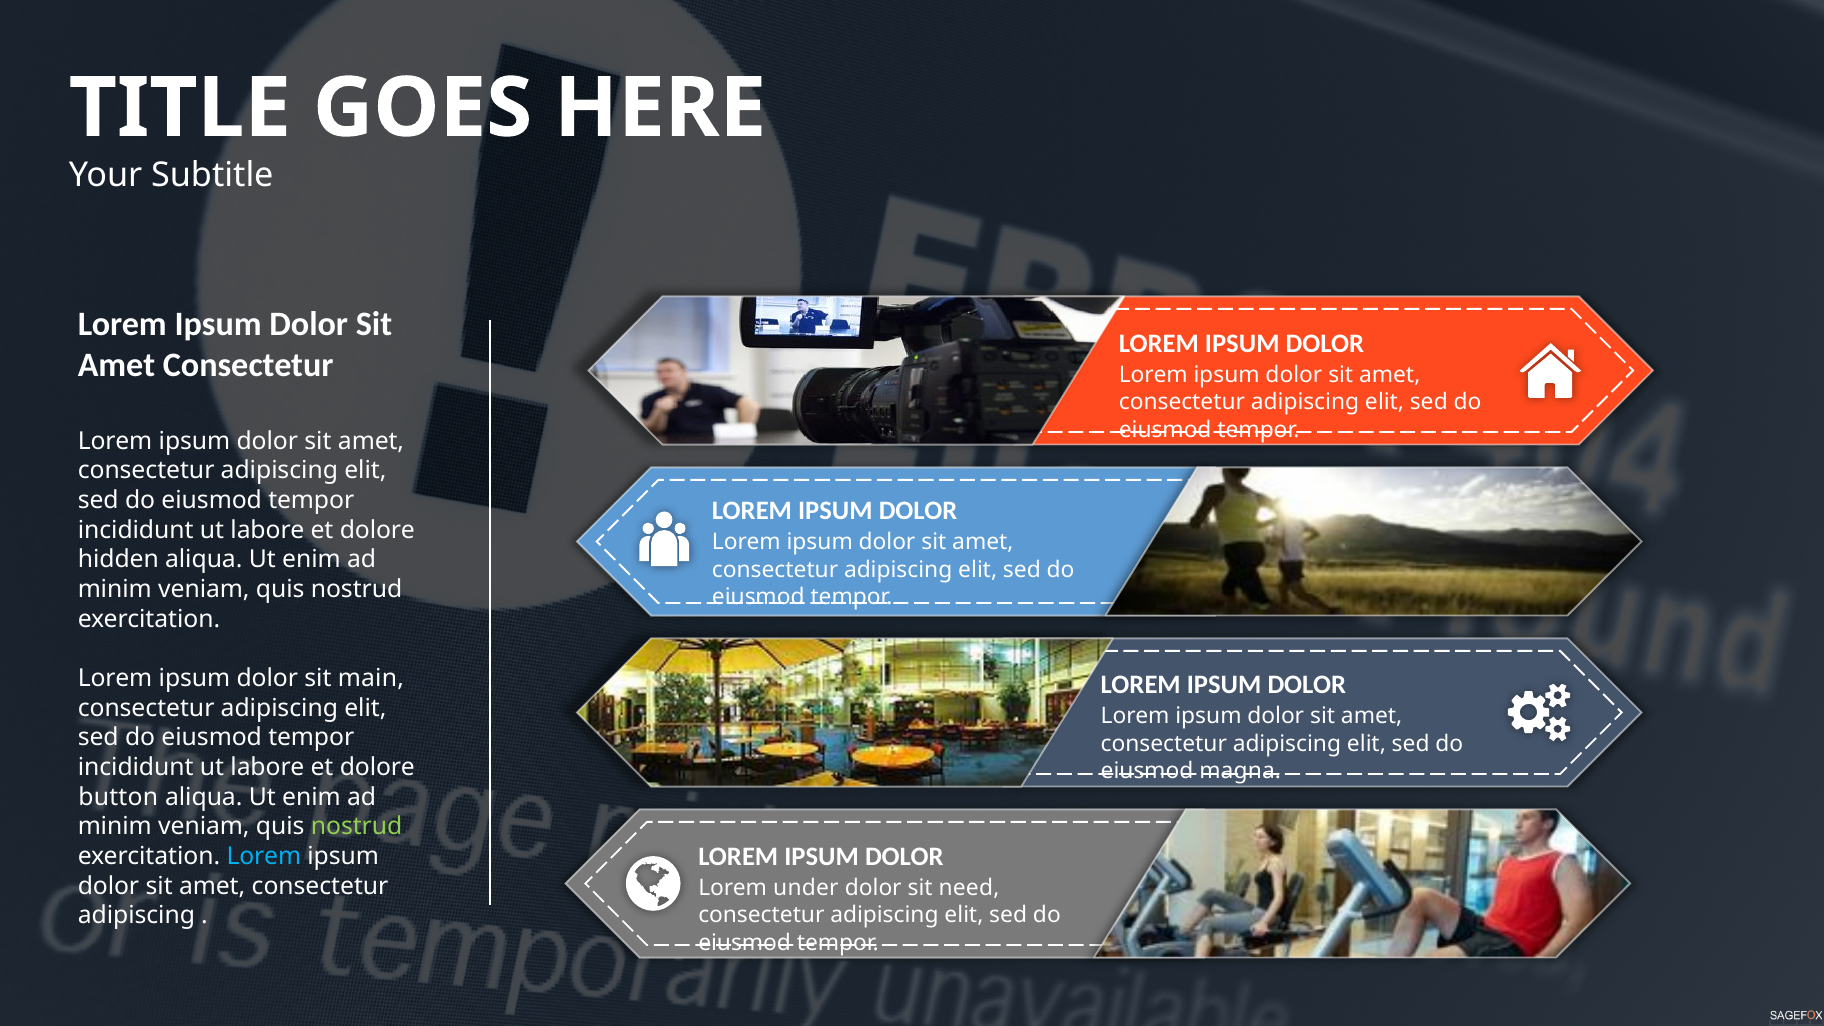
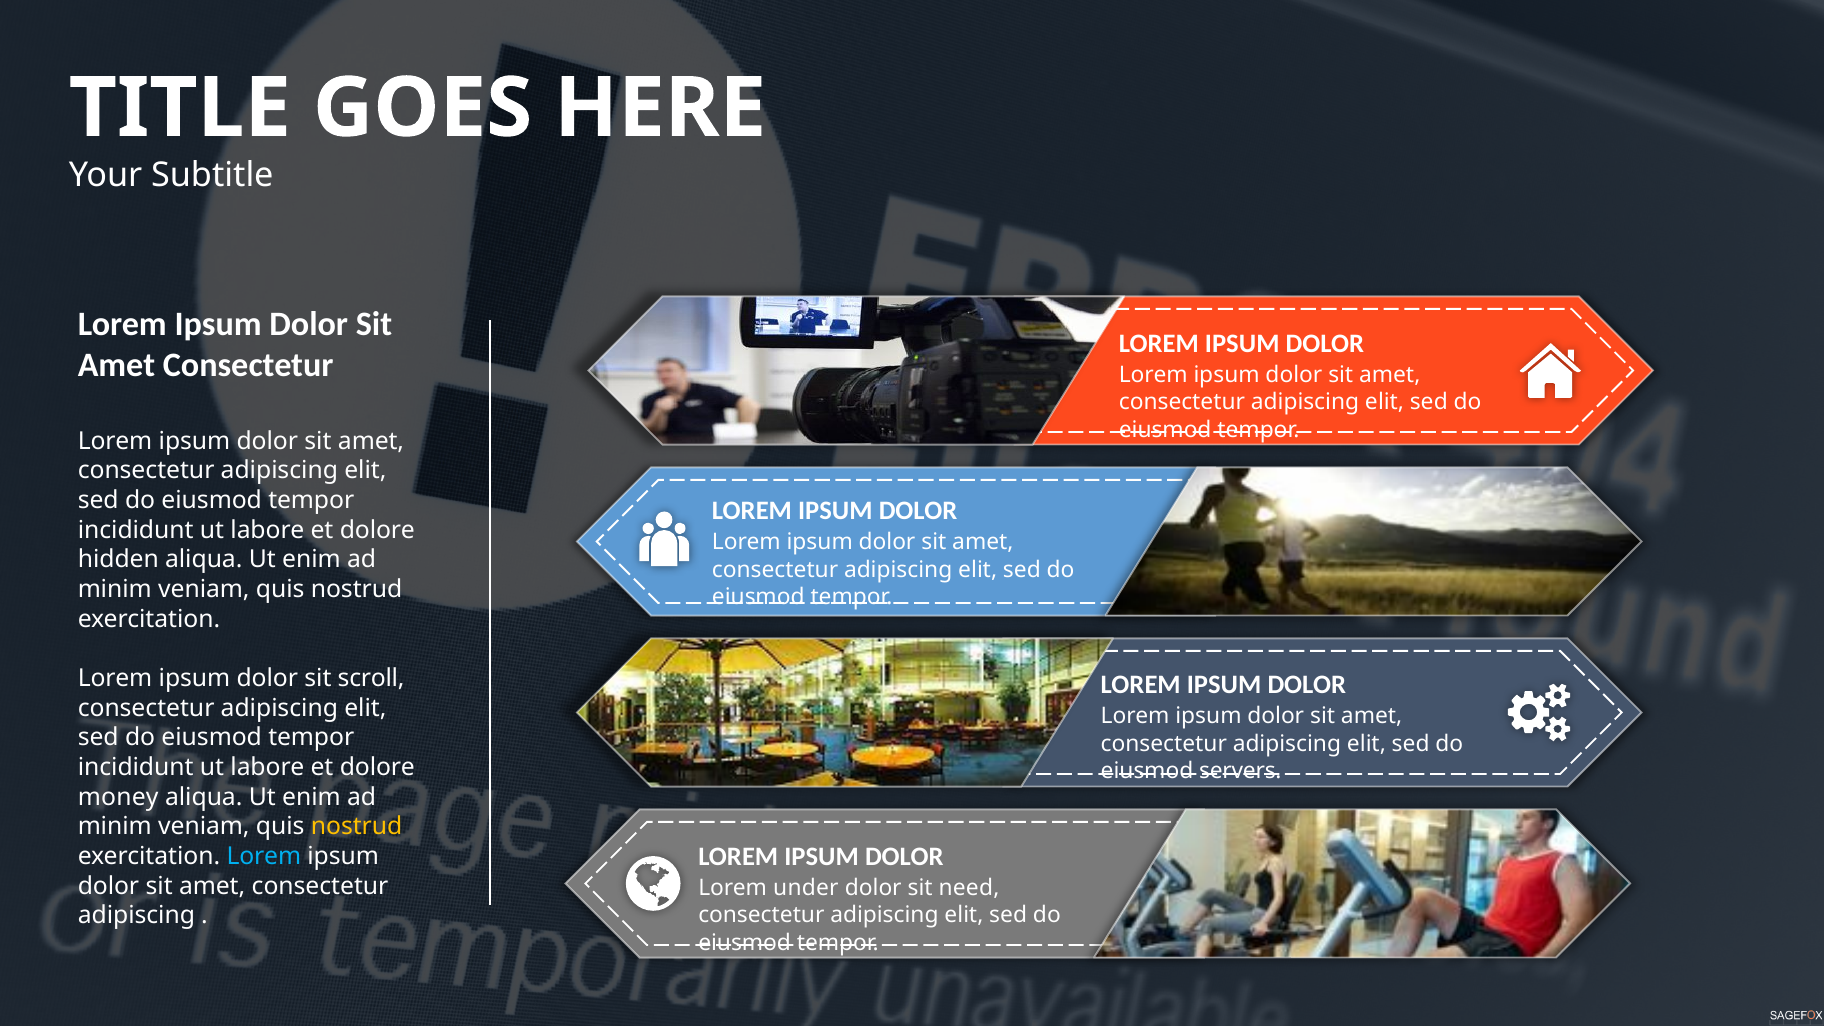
main: main -> scroll (371, 678)
magna: magna -> servers (1240, 771)
button: button -> money (118, 797)
nostrud colour: light green -> yellow (357, 827)
